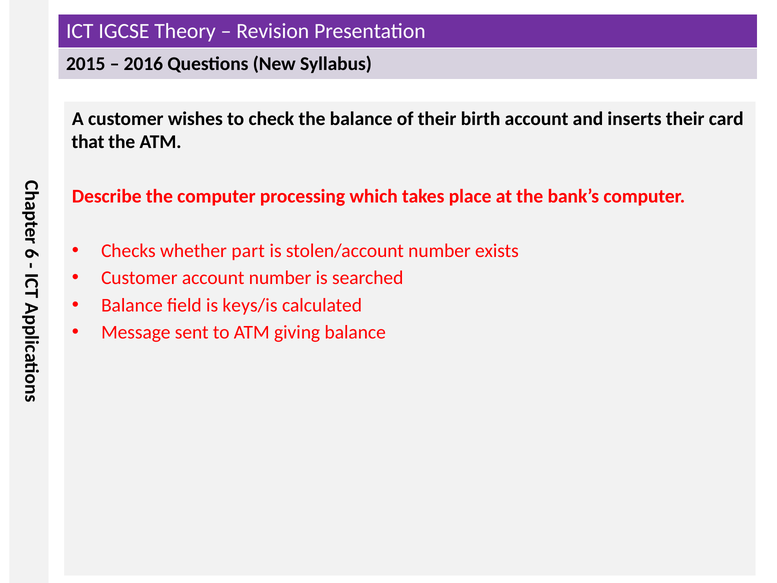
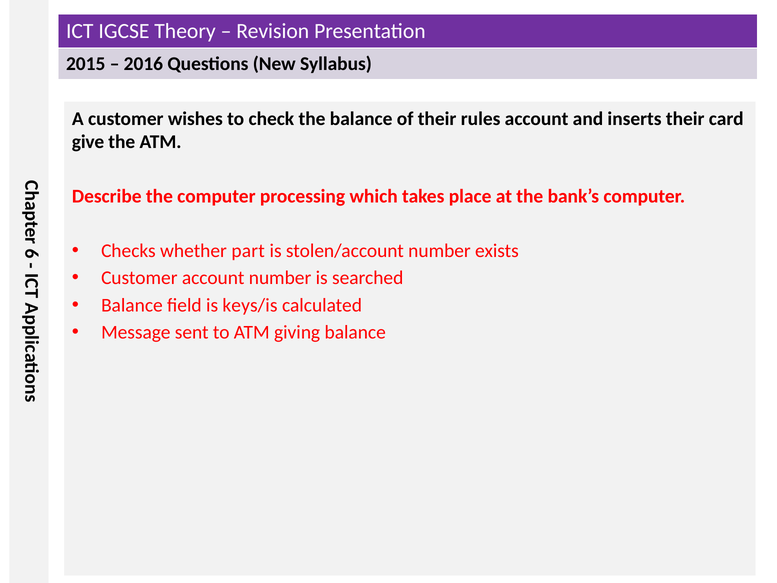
birth: birth -> rules (481, 119)
that: that -> give (88, 142)
